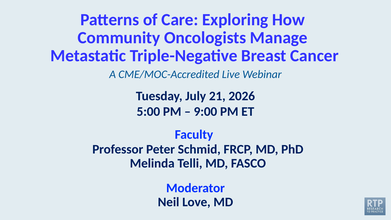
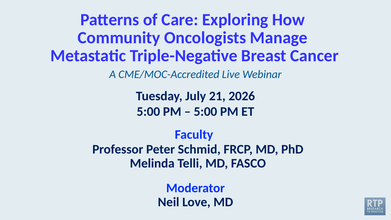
9:00: 9:00 -> 5:00 (205, 112)
